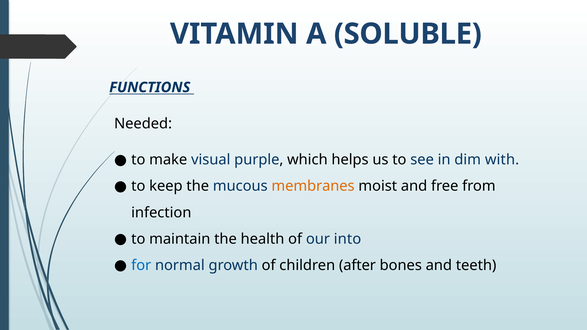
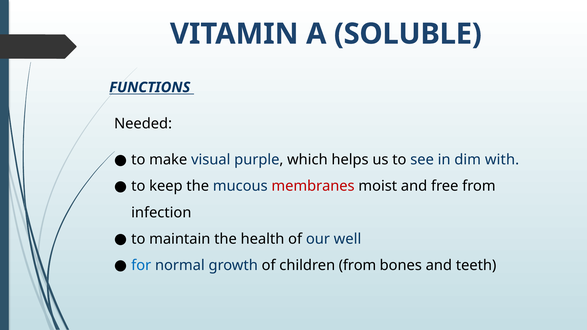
membranes colour: orange -> red (313, 186)
into: into -> well (348, 239)
children after: after -> from (357, 265)
